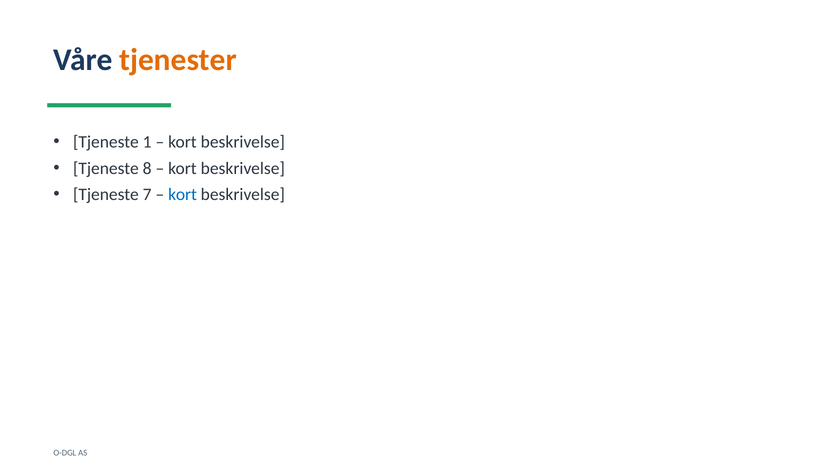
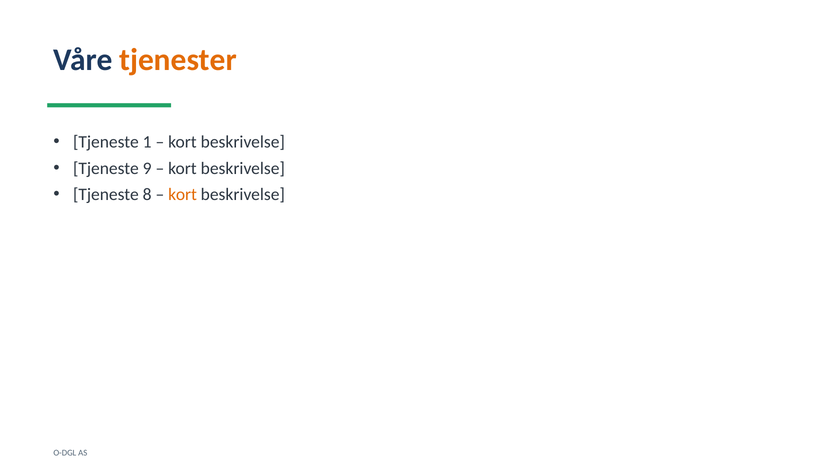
8: 8 -> 9 (147, 168)
7: 7 -> 8 (147, 195)
kort colour: blue -> orange (183, 195)
